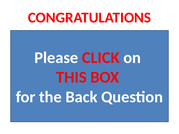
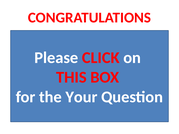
Back: Back -> Your (81, 97)
